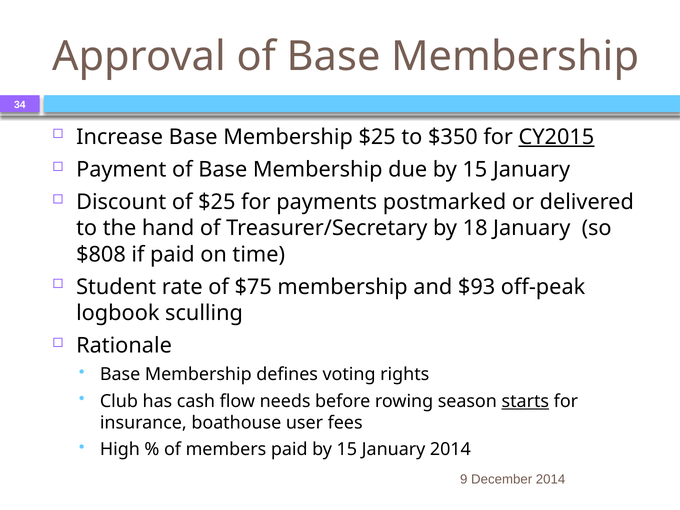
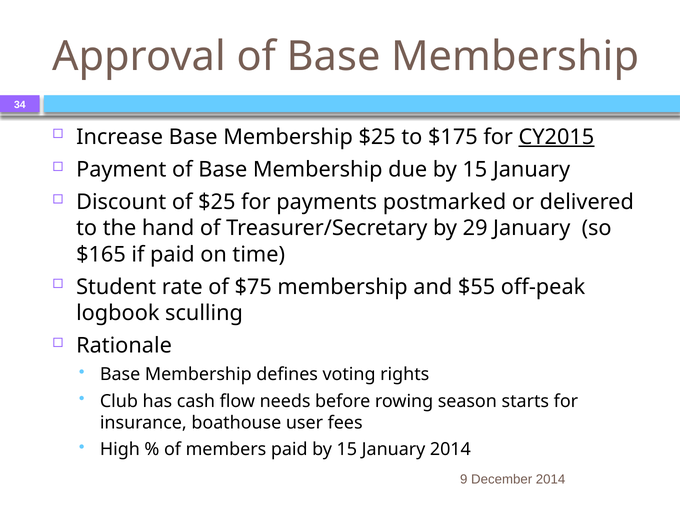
$350: $350 -> $175 (453, 137)
18: 18 -> 29 (475, 228)
$808: $808 -> $165 (101, 254)
$93: $93 -> $55 (477, 287)
starts underline: present -> none (525, 401)
